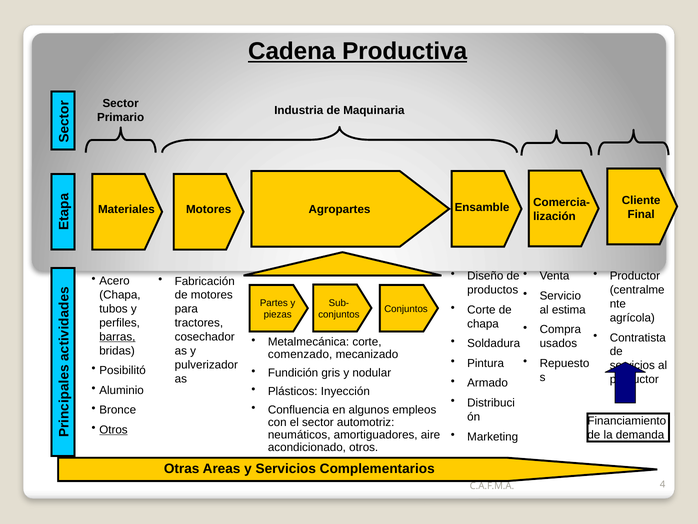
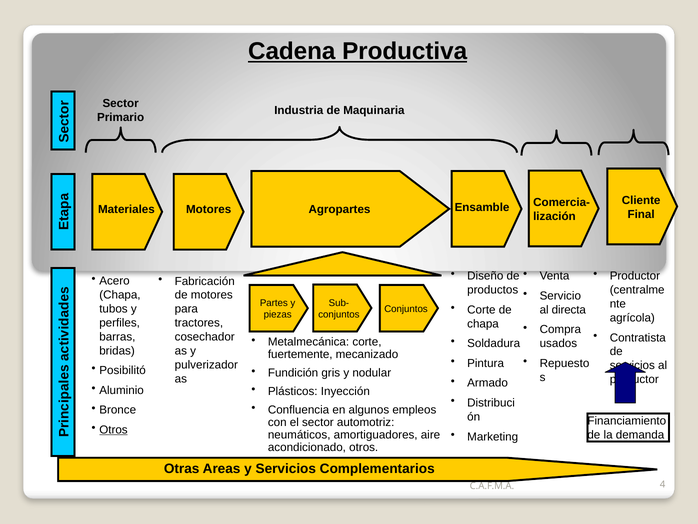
estima: estima -> directa (569, 309)
barras underline: present -> none (117, 336)
comenzado: comenzado -> fuertemente (300, 354)
